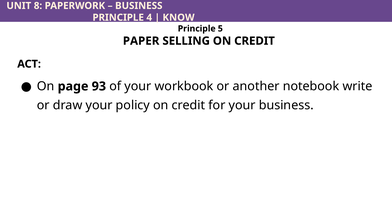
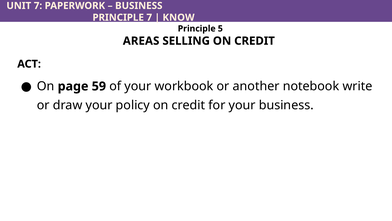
UNIT 8: 8 -> 7 (38, 6)
PRINCIPLE 4: 4 -> 7 (149, 17)
PAPER: PAPER -> AREAS (141, 41)
93: 93 -> 59 (99, 86)
